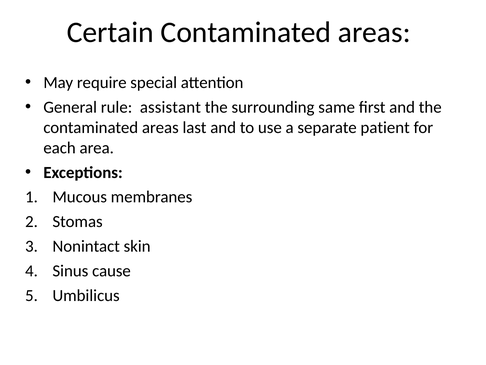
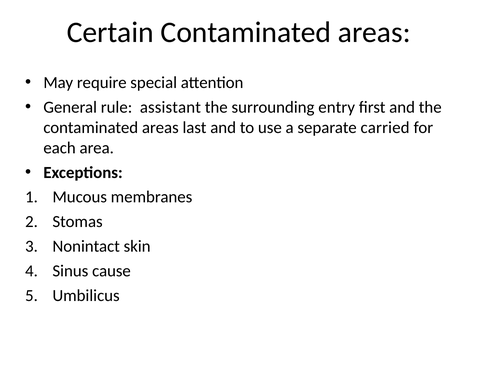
same: same -> entry (337, 107)
patient: patient -> carried (385, 127)
